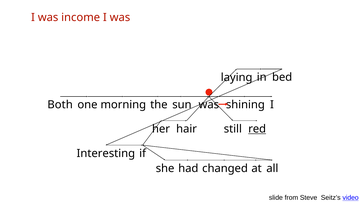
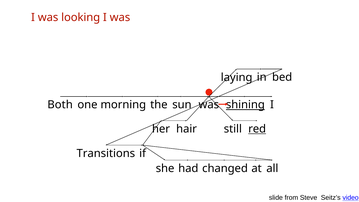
income: income -> looking (81, 17)
shining underline: none -> present (245, 105)
Interesting: Interesting -> Transitions (106, 153)
